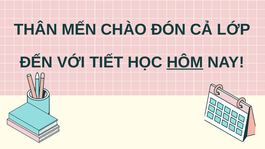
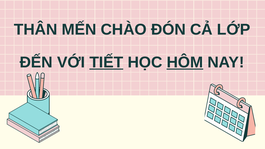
TIẾT underline: none -> present (106, 62)
